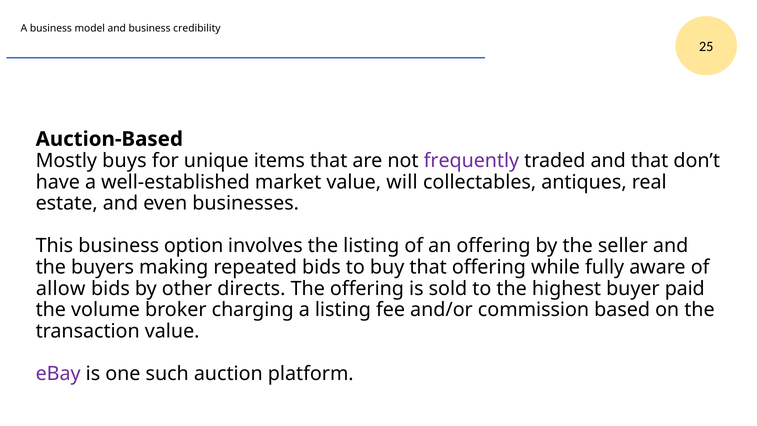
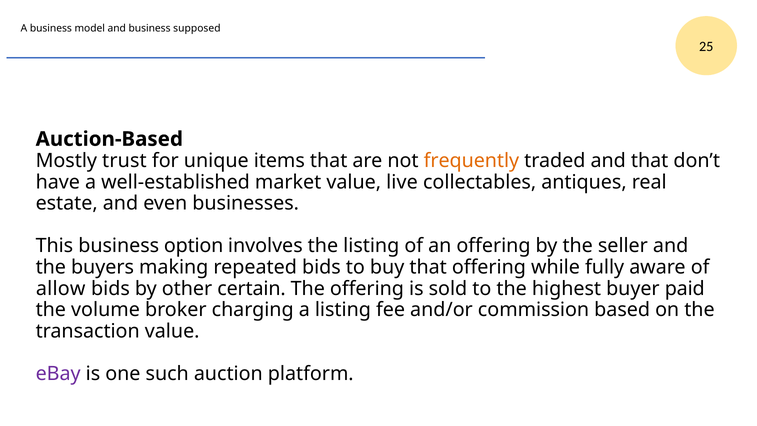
credibility: credibility -> supposed (197, 29)
buys: buys -> trust (124, 161)
frequently colour: purple -> orange (471, 161)
will: will -> live (402, 182)
directs: directs -> certain (252, 288)
